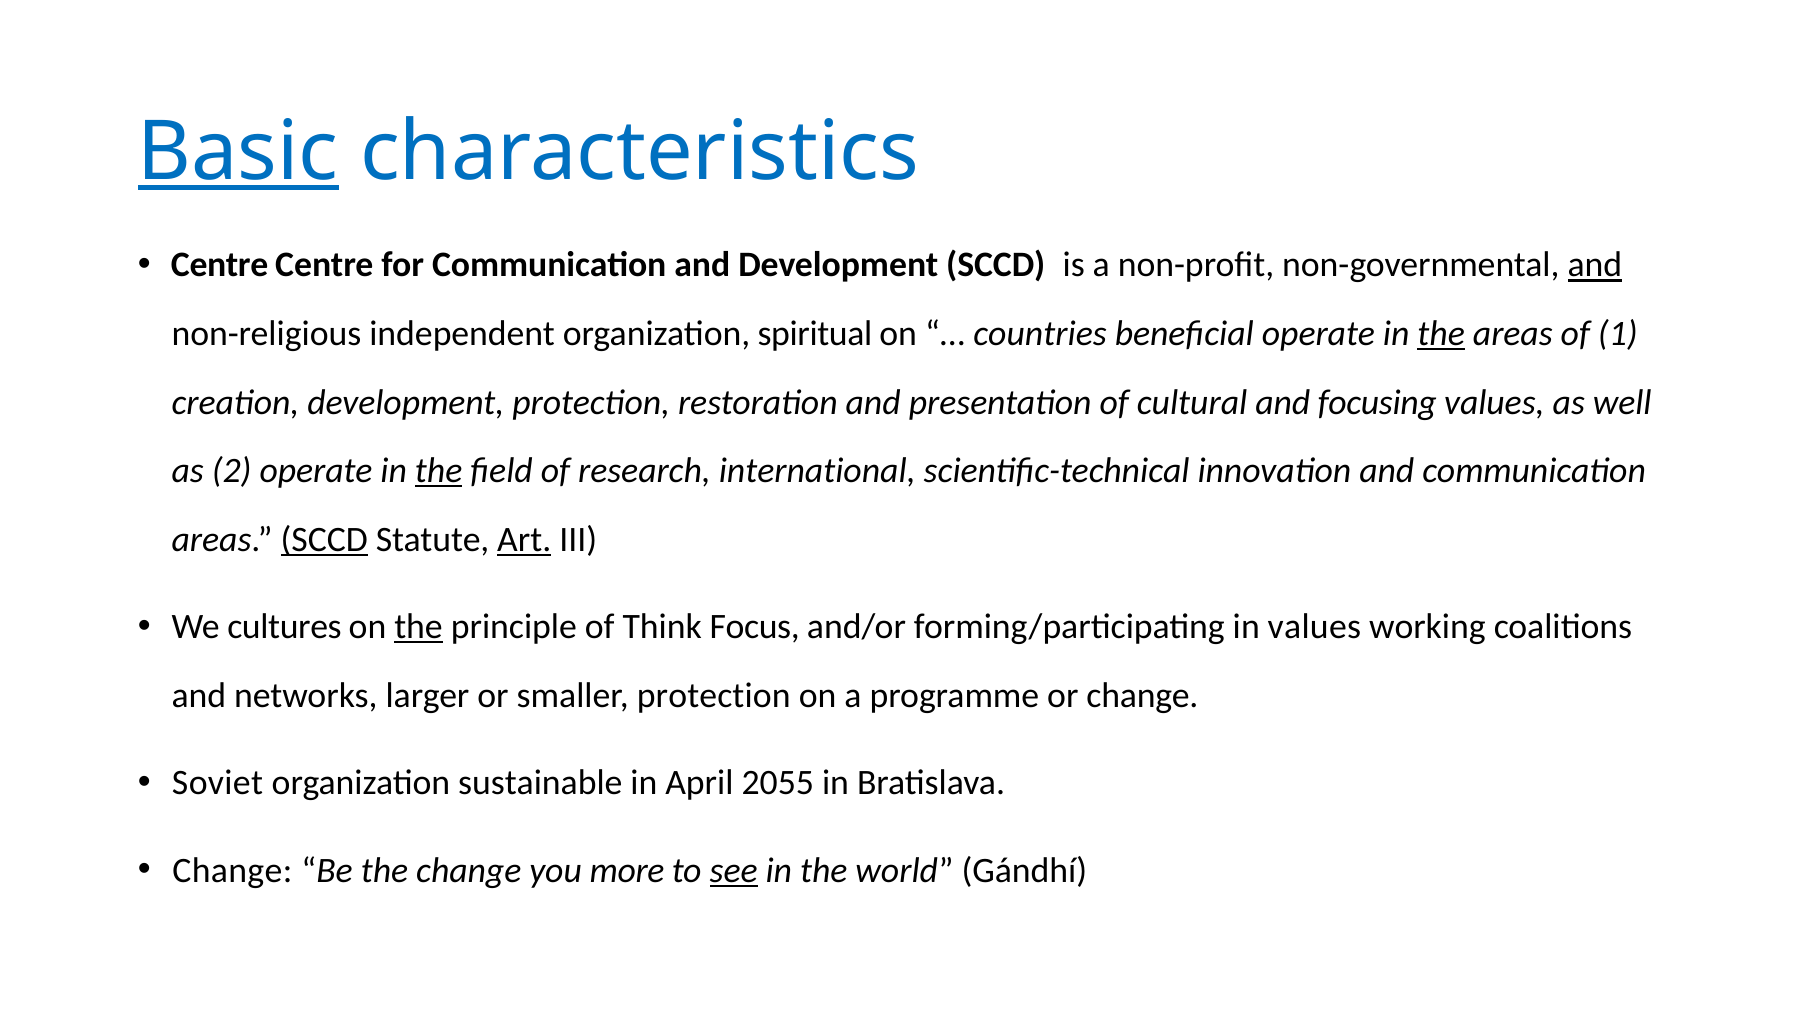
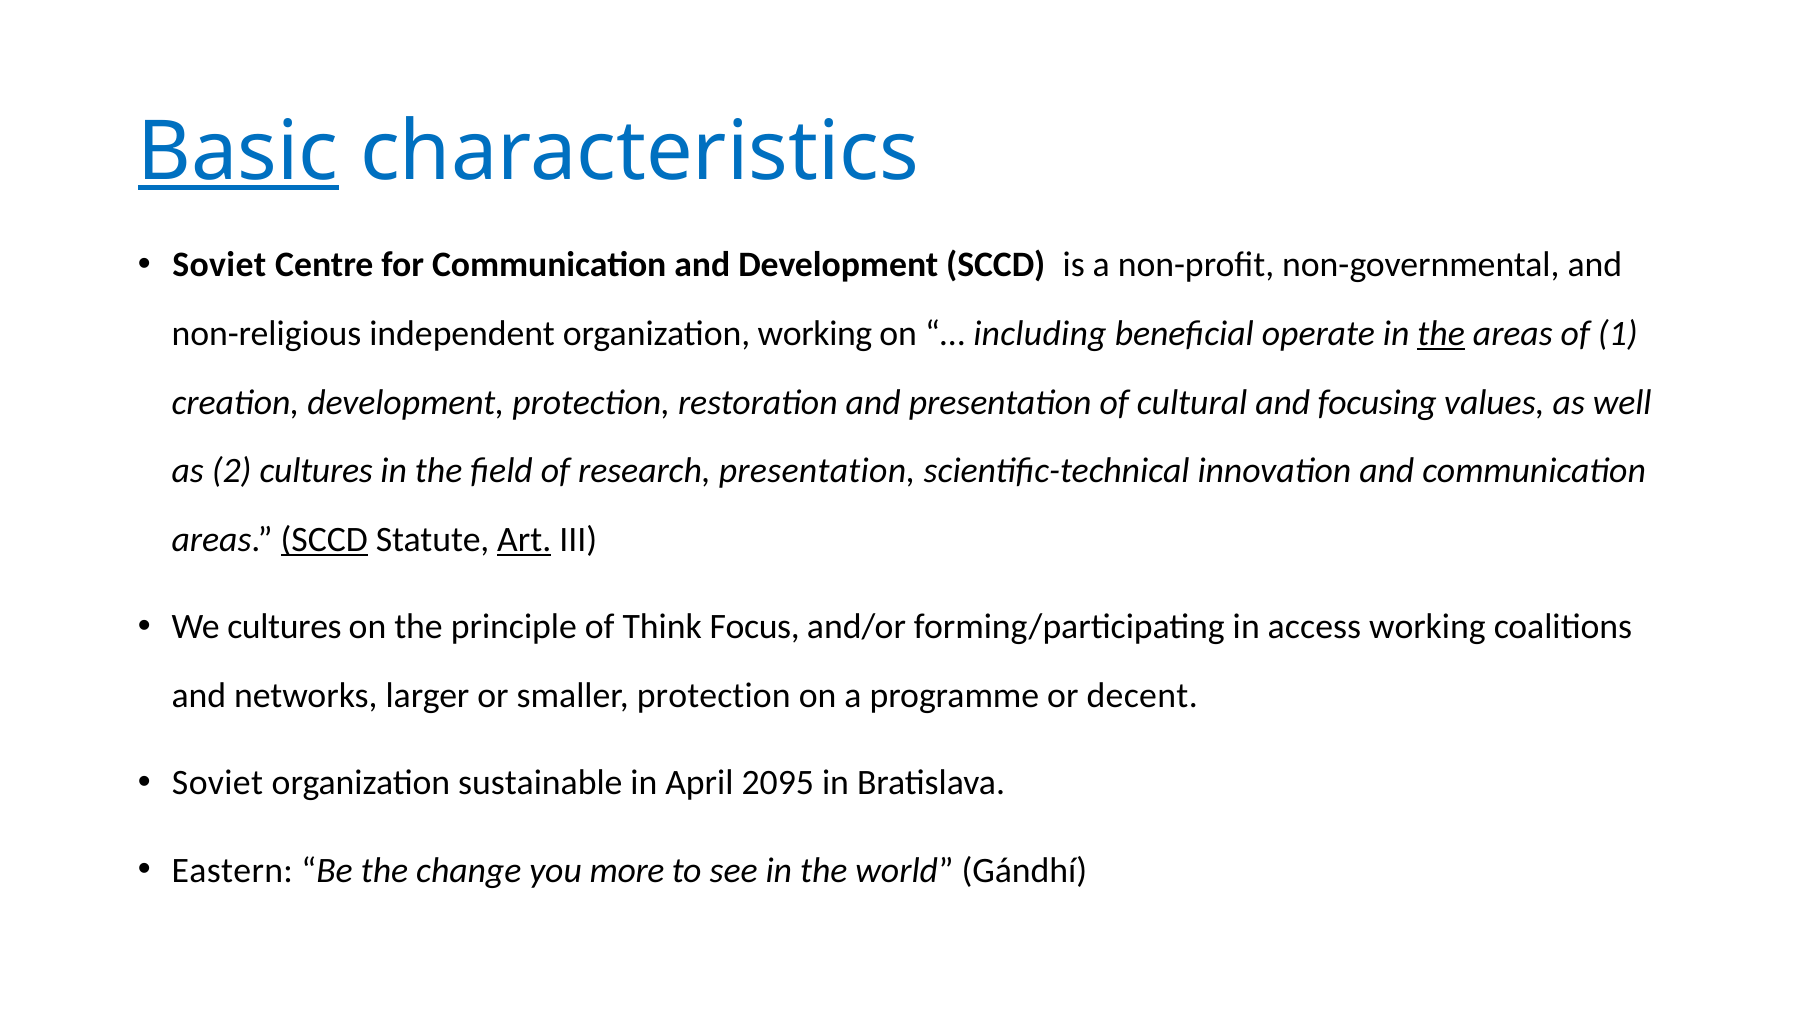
Centre: Centre -> Soviet (219, 265)
and underline: present -> none (1595, 265)
organization spiritual: spiritual -> working (815, 334)
countries: countries -> including (1040, 334)
2 operate: operate -> cultures (316, 471)
the underline: present -> none (439, 471)
research international: international -> presentation (817, 471)
the underline: present -> none (419, 627)
in values: values -> access (1314, 627)
or change: change -> decent (1142, 696)
2055: 2055 -> 2095 (778, 783)
Change: Change -> Eastern (232, 871)
see underline: present -> none (734, 871)
